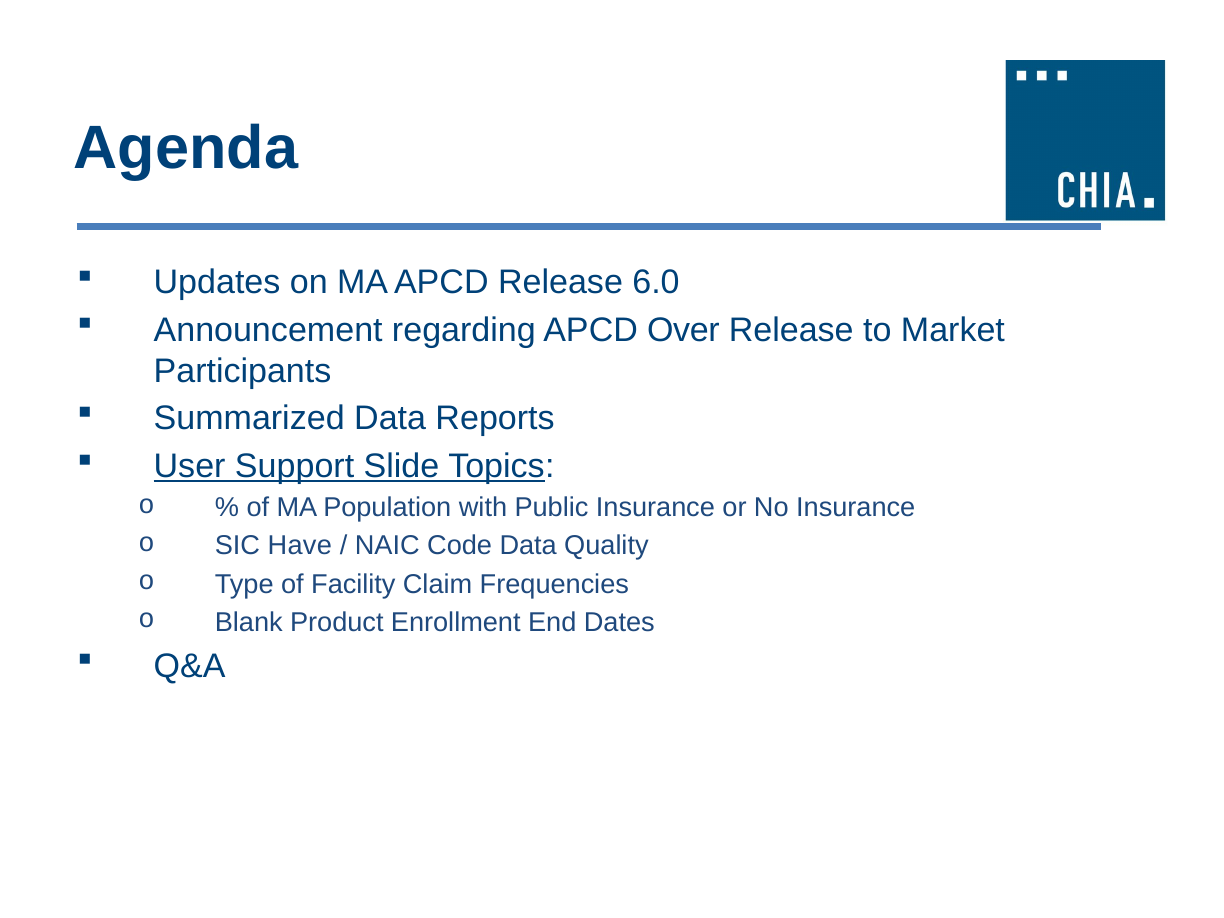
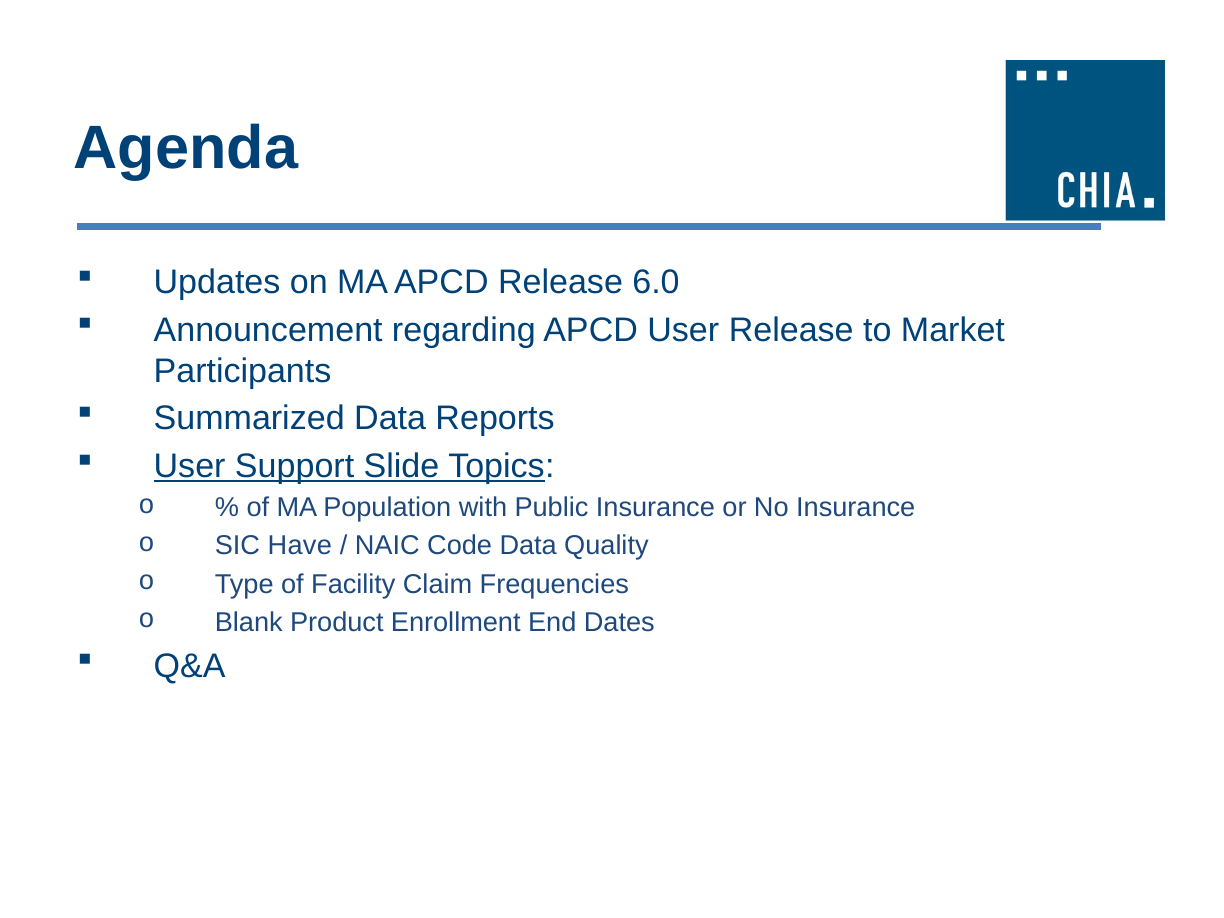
APCD Over: Over -> User (683, 330)
